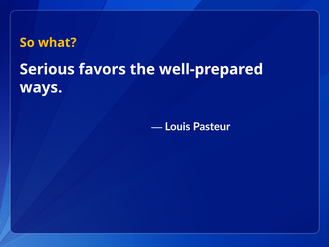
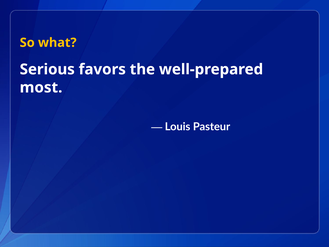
ways: ways -> most (41, 87)
